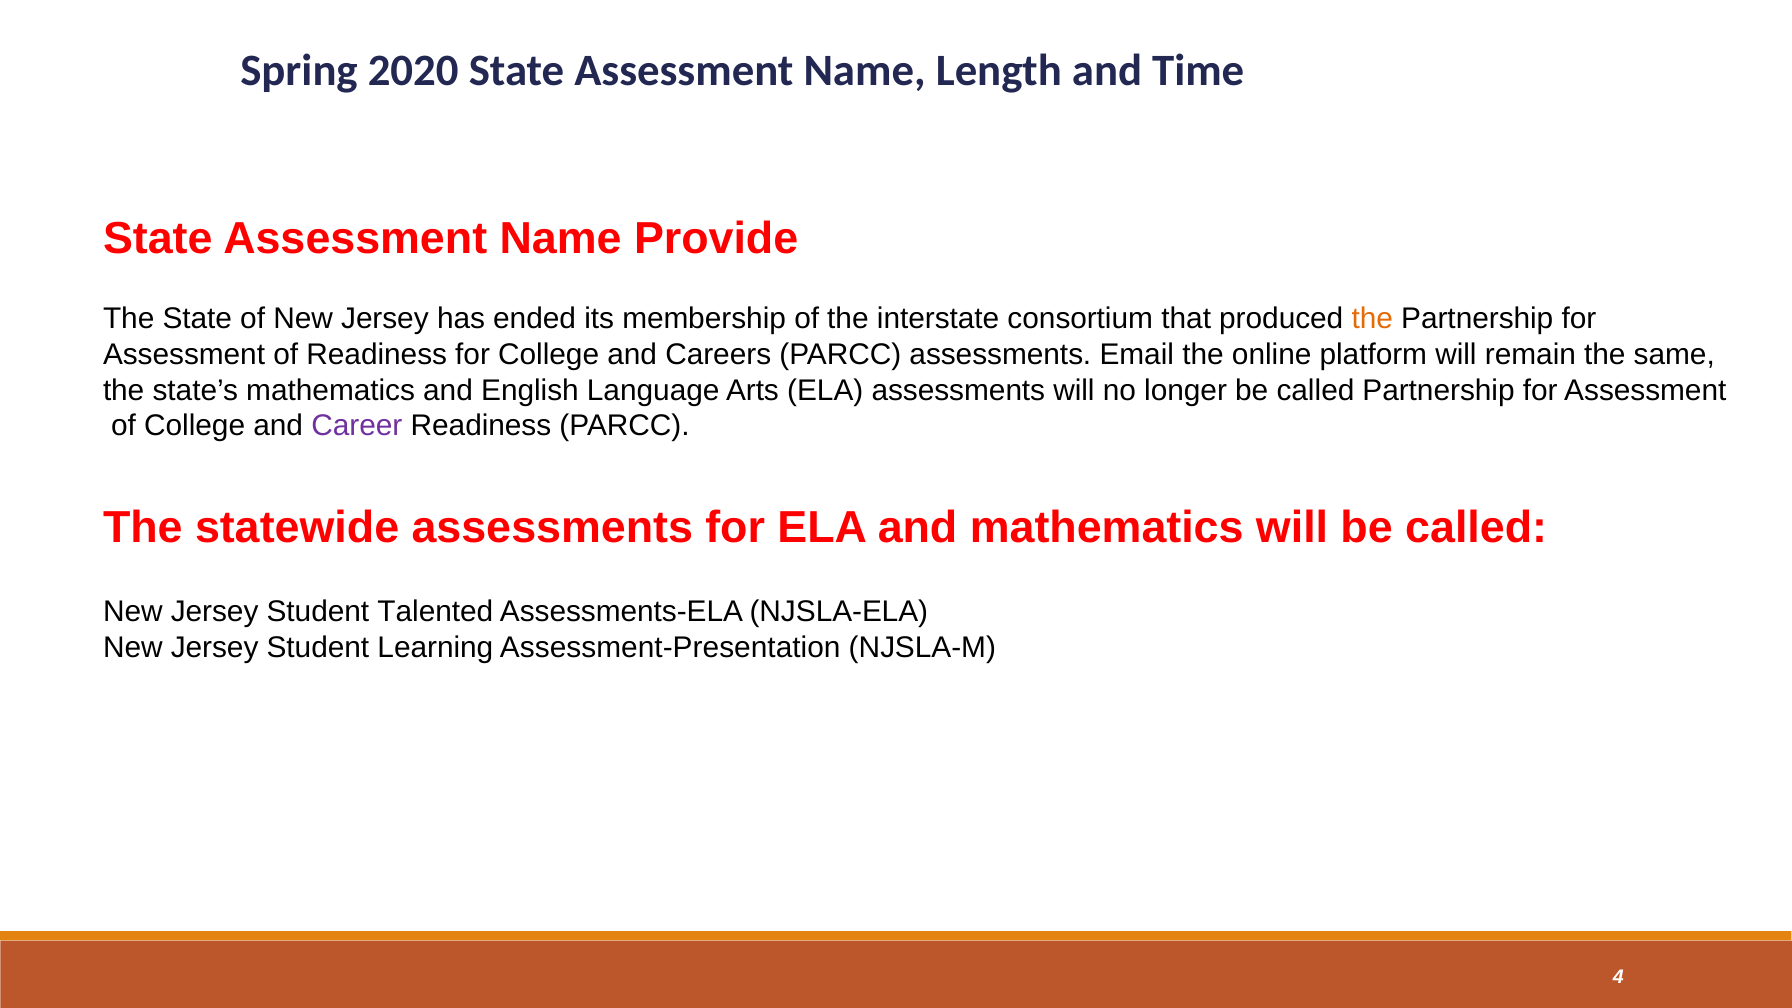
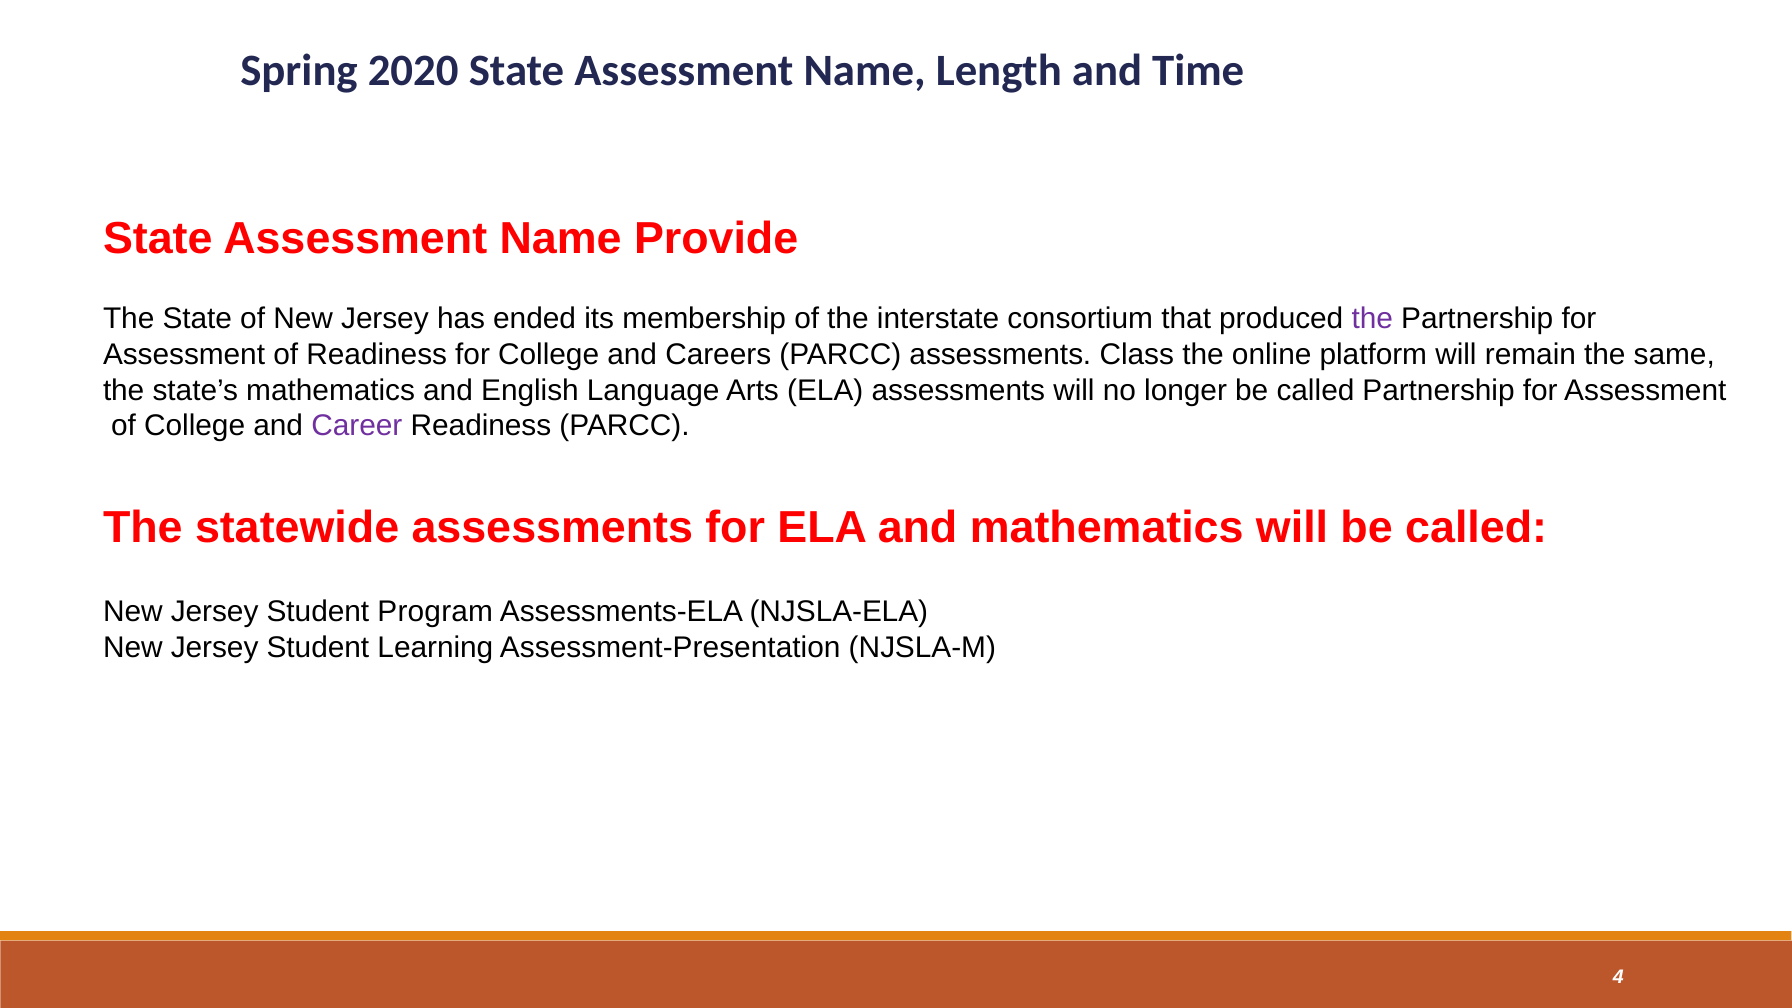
the colour: orange -> purple (1372, 319)
Email: Email -> Class (1137, 354)
Talented: Talented -> Program (435, 612)
